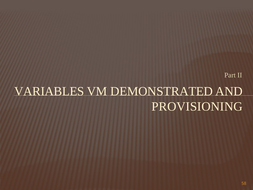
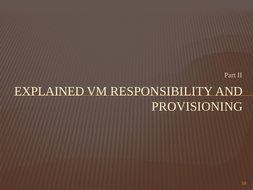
VARIABLES: VARIABLES -> EXPLAINED (49, 91)
DEMONSTRATED: DEMONSTRATED -> RESPONSIBILITY (162, 91)
